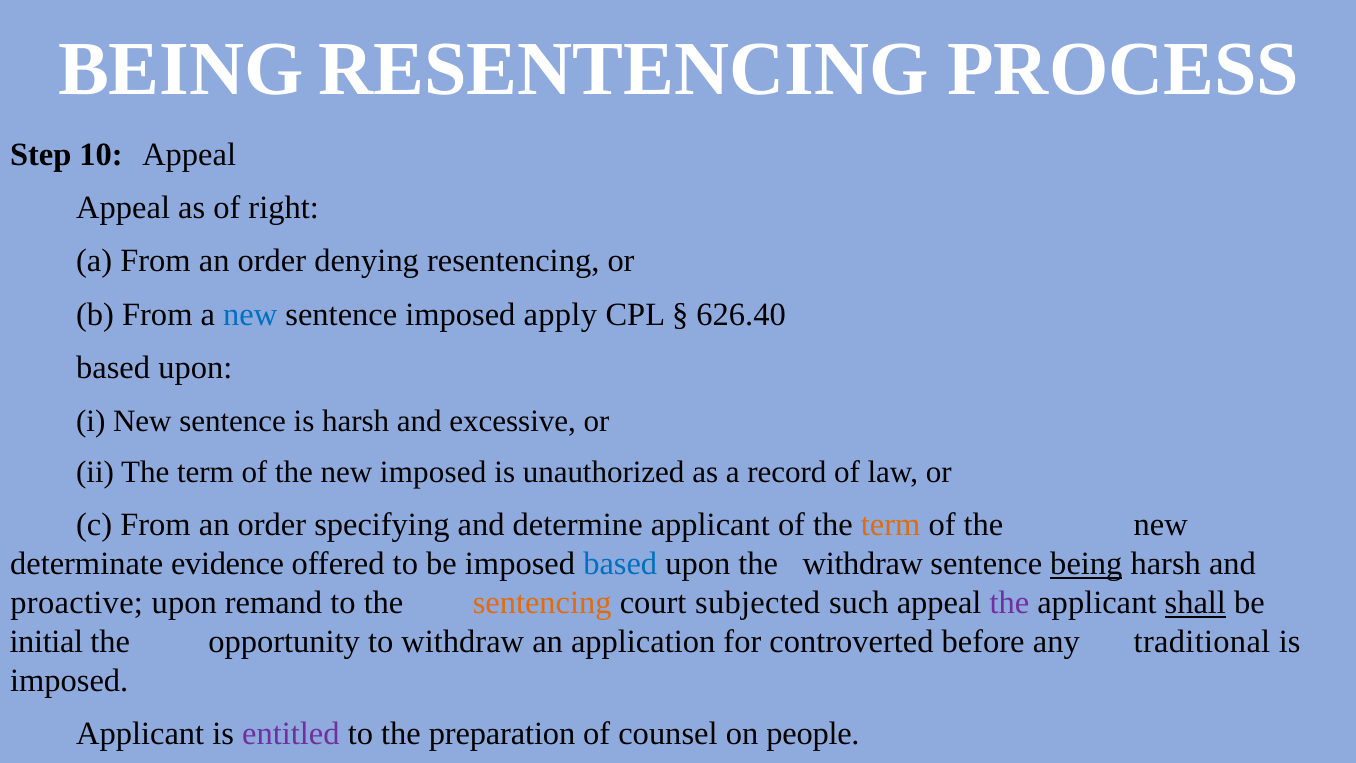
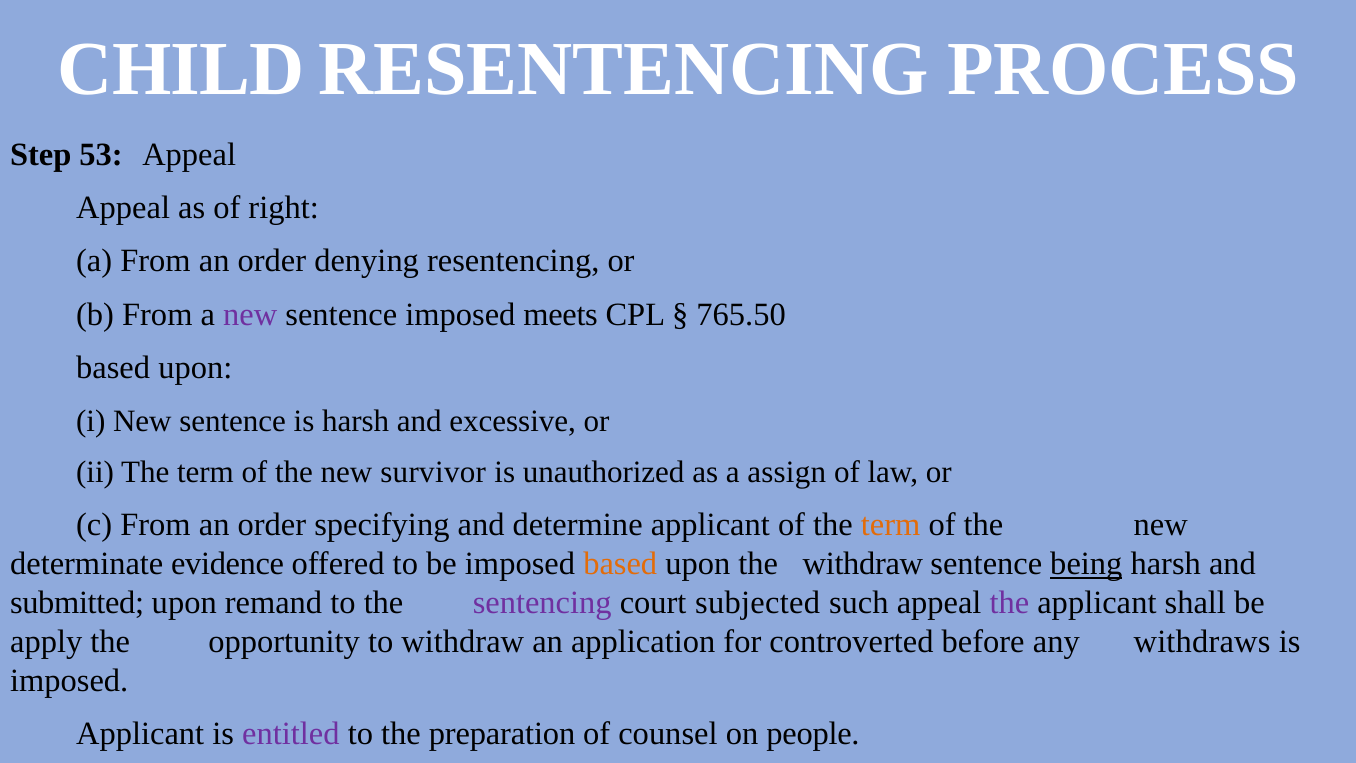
BEING: BEING -> CHILD (181, 69)
10: 10 -> 53 (101, 155)
new colour: blue -> purple (250, 314)
apply: apply -> meets (561, 314)
626.40: 626.40 -> 765.50 (741, 314)
new imposed: imposed -> survivor (433, 473)
record: record -> assign (787, 473)
based colour: blue -> orange (620, 564)
proactive: proactive -> submitted (77, 603)
sentencing colour: orange -> purple (542, 603)
shall underline: present -> none (1195, 603)
initial: initial -> apply (46, 642)
traditional: traditional -> withdraws (1202, 642)
